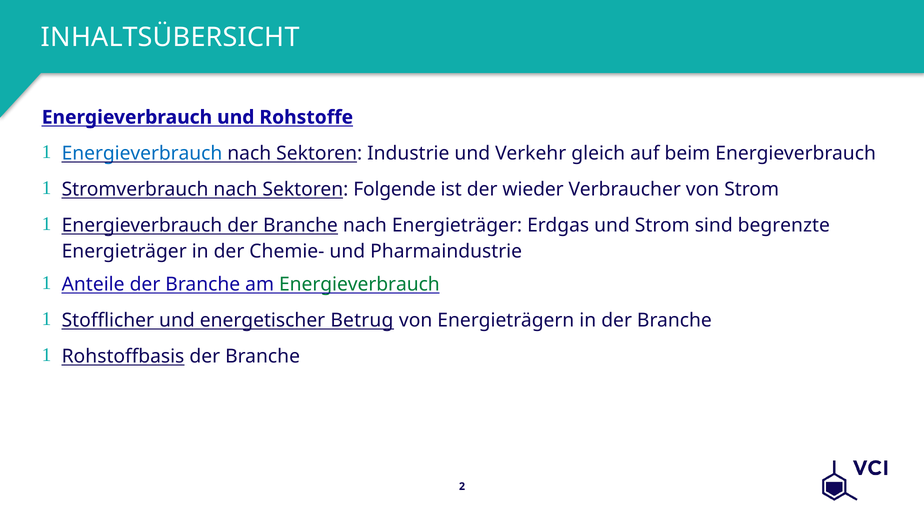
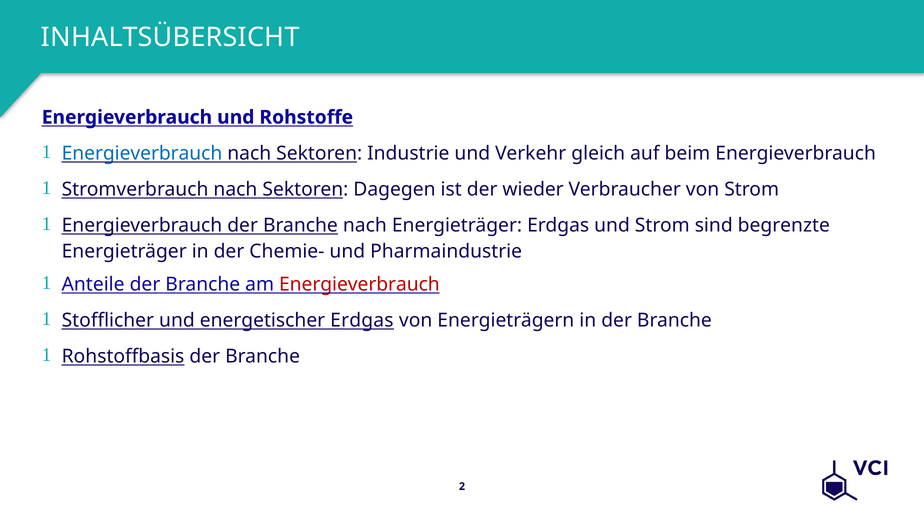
Folgende: Folgende -> Dagegen (394, 189)
Energieverbrauch colour: green -> red (359, 284)
energetischer Betrug: Betrug -> Erdgas (362, 320)
